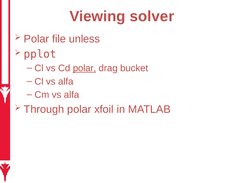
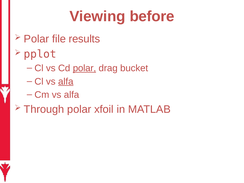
solver: solver -> before (152, 16)
unless: unless -> results (84, 39)
alfa underline: none -> present (66, 81)
